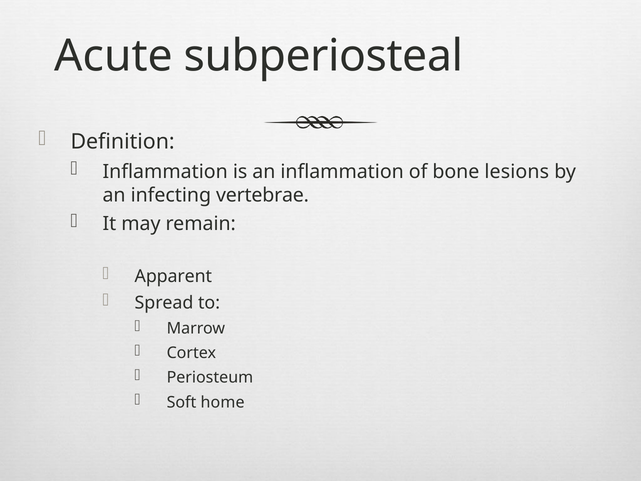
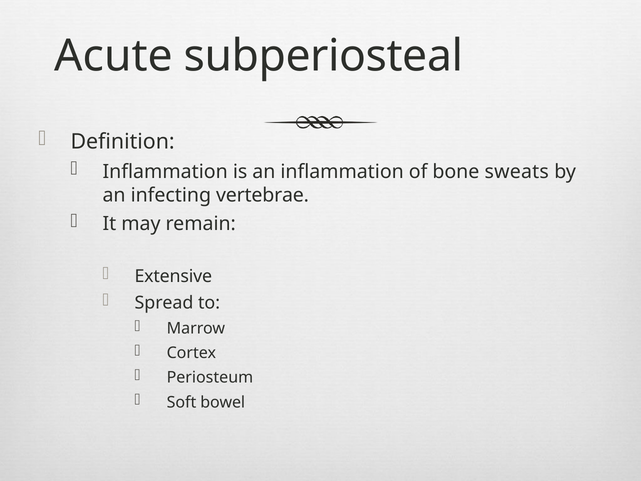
lesions: lesions -> sweats (517, 172)
Apparent: Apparent -> Extensive (173, 276)
home: home -> bowel (223, 402)
